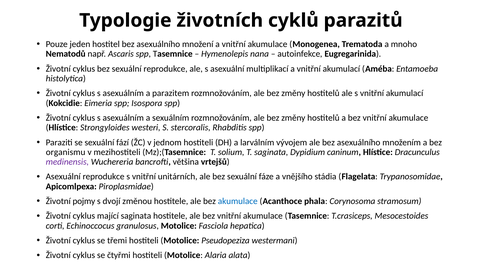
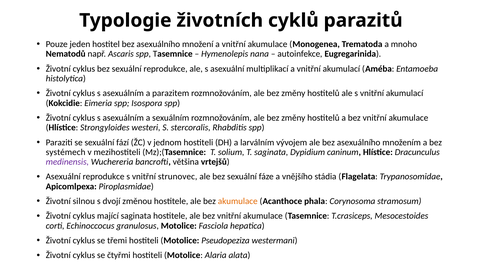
organismu: organismu -> systémech (66, 152)
unitárních: unitárních -> strunovec (178, 177)
pojmy: pojmy -> silnou (84, 201)
akumulace colour: blue -> orange (238, 201)
